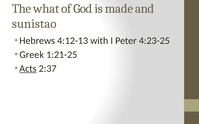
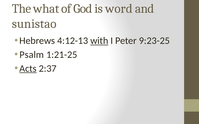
made: made -> word (119, 9)
with underline: none -> present (99, 41)
4:23-25: 4:23-25 -> 9:23-25 (154, 41)
Greek: Greek -> Psalm (32, 55)
